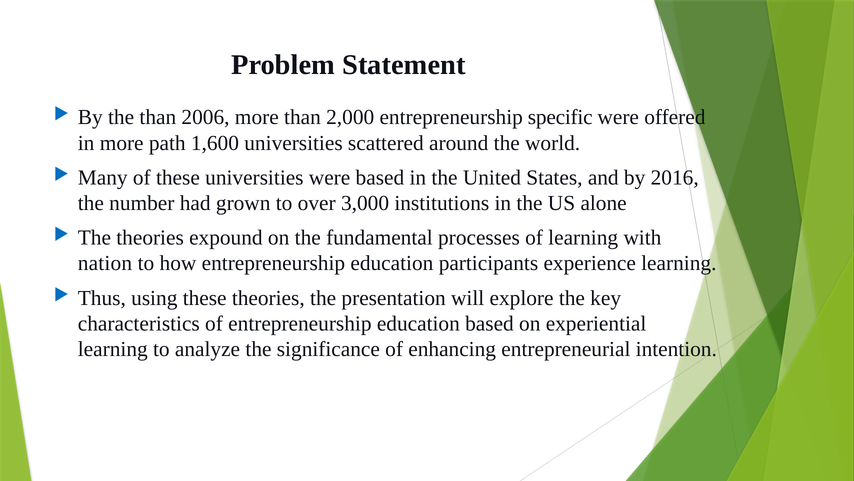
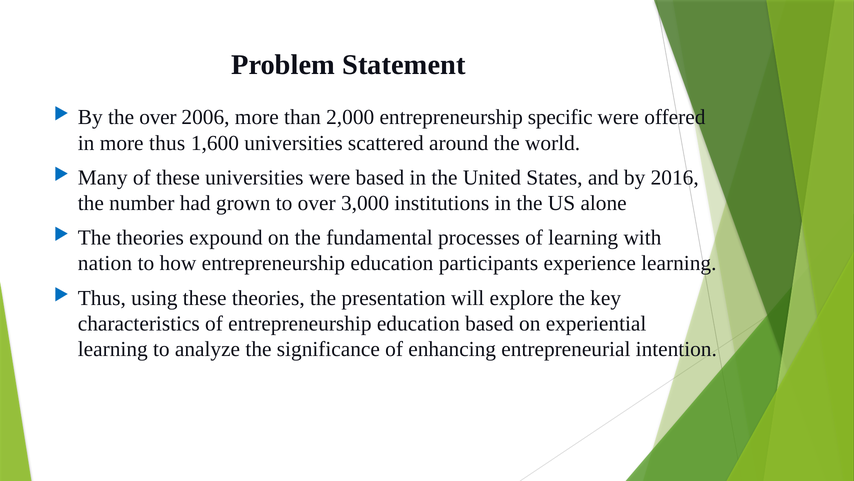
the than: than -> over (158, 117)
more path: path -> thus (167, 143)
